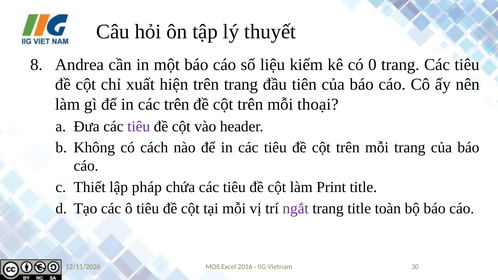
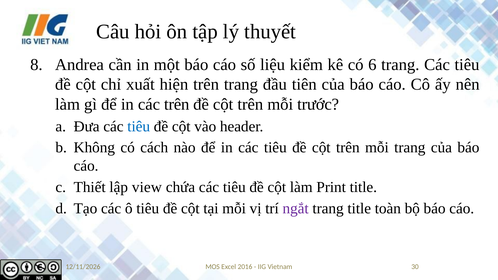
0: 0 -> 6 (372, 65)
thoại: thoại -> trước (318, 104)
tiêu colour: purple -> blue (139, 126)
pháp: pháp -> view (147, 187)
